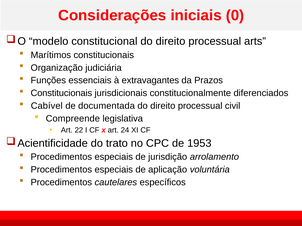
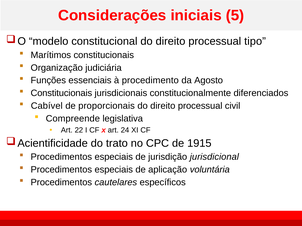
0: 0 -> 5 (235, 15)
arts: arts -> tipo (255, 41)
extravagantes: extravagantes -> procedimento (150, 81)
Prazos: Prazos -> Agosto (209, 81)
documentada: documentada -> proporcionais (107, 106)
1953: 1953 -> 1915 (199, 144)
arrolamento: arrolamento -> jurisdicional (214, 157)
